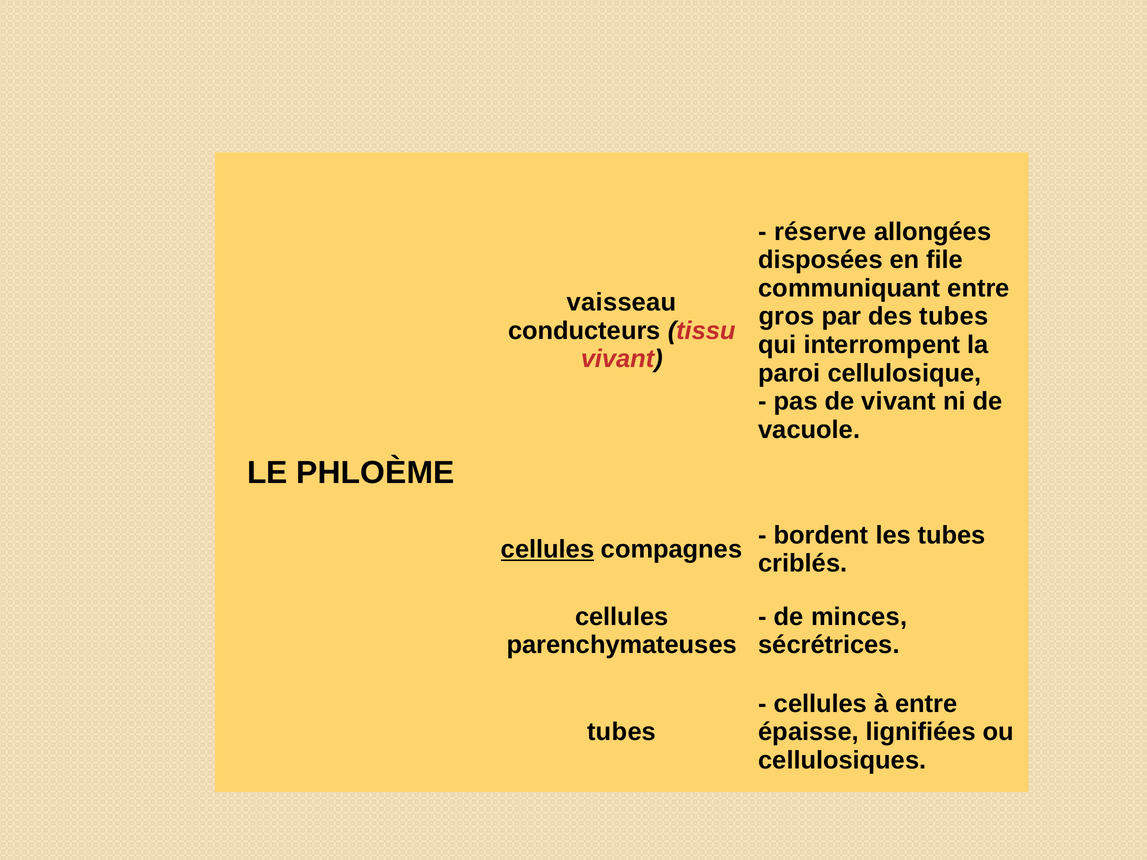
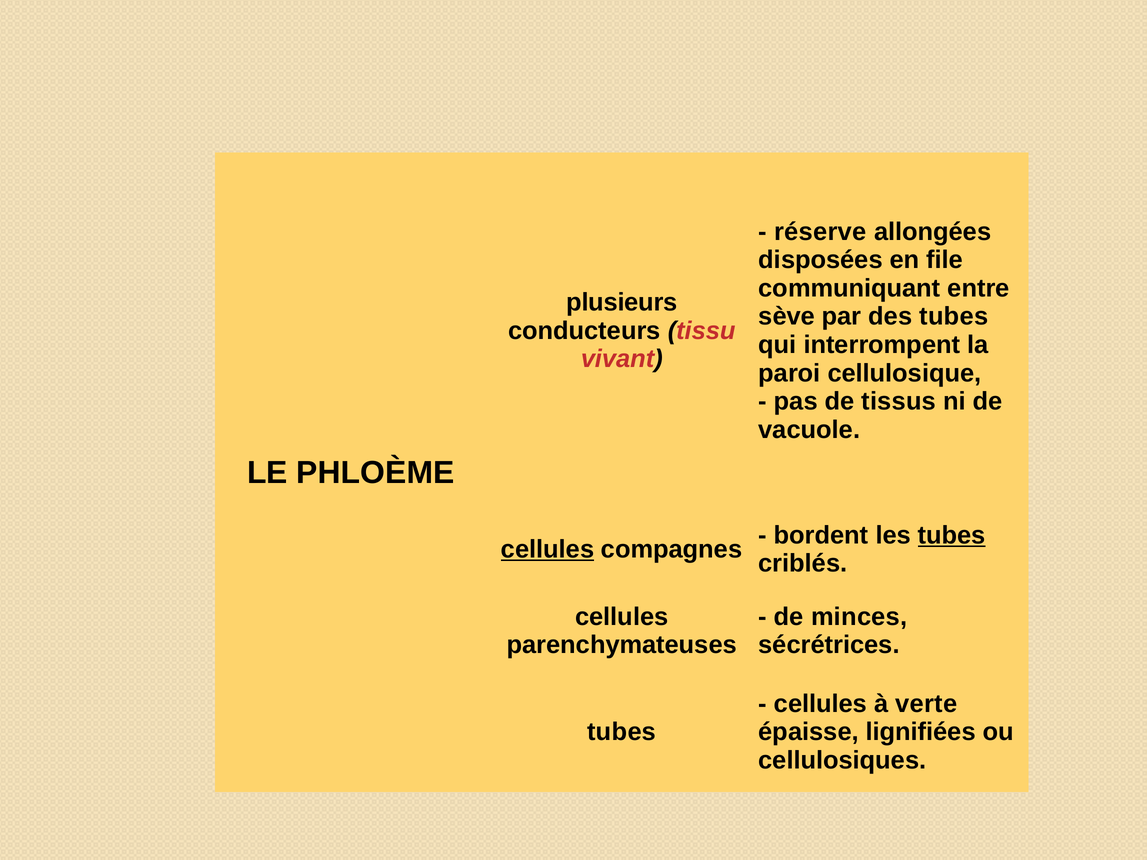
vaisseau: vaisseau -> plusieurs (622, 302)
gros: gros -> sève (787, 317)
de vivant: vivant -> tissus (899, 402)
tubes underline: none -> present (952, 535)
à entre: entre -> verte (926, 704)
